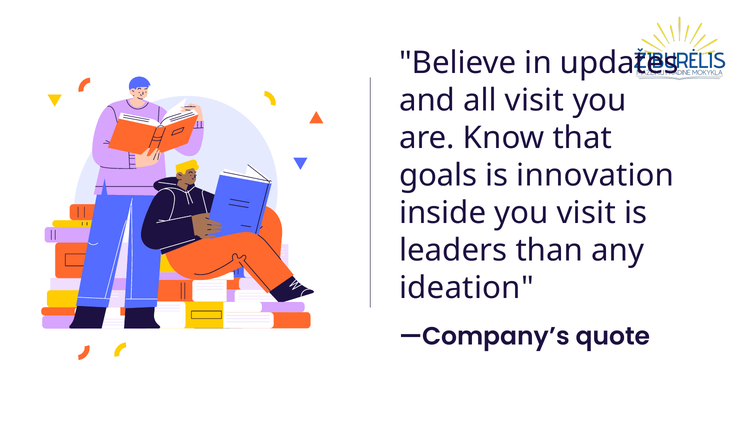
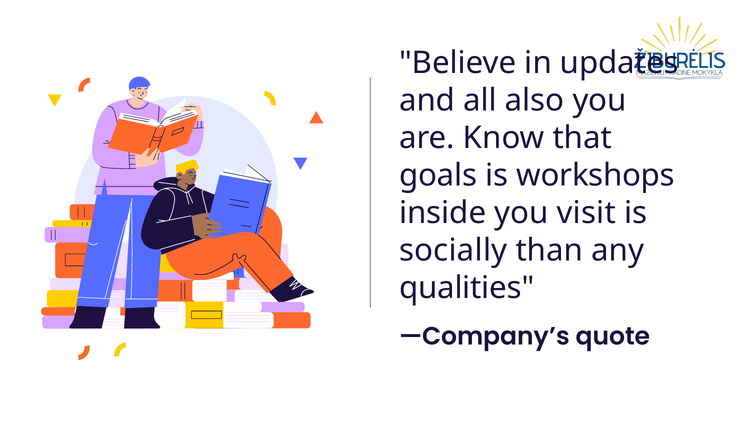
all visit: visit -> also (535, 101)
innovation: innovation -> workshops (596, 176)
leaders: leaders -> socially (453, 251)
ideation: ideation -> qualities (467, 288)
